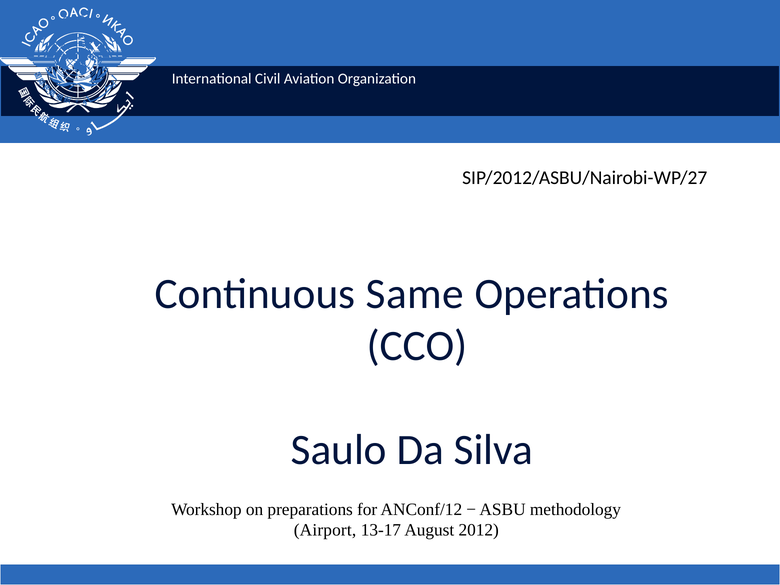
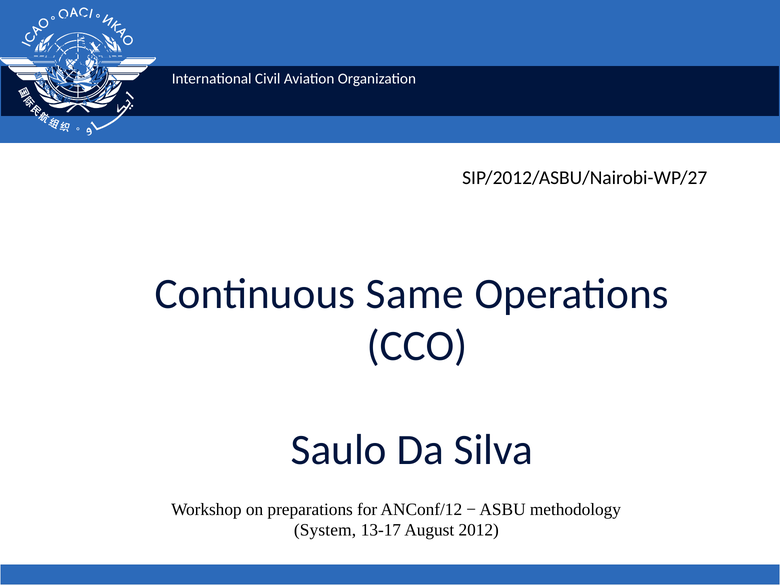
Airport: Airport -> System (325, 530)
